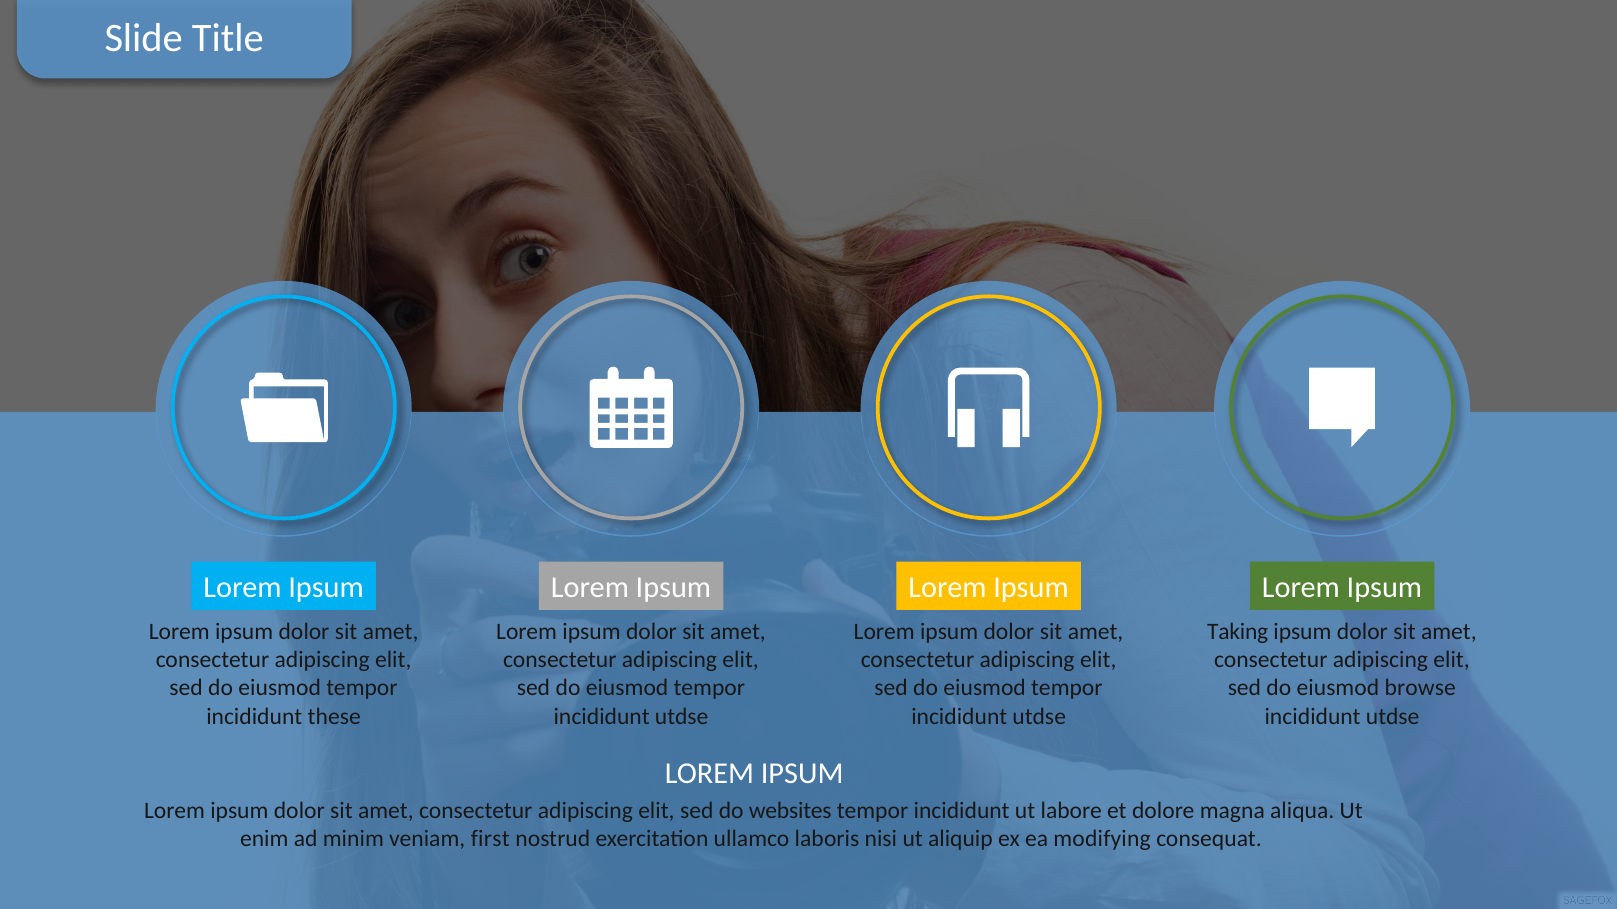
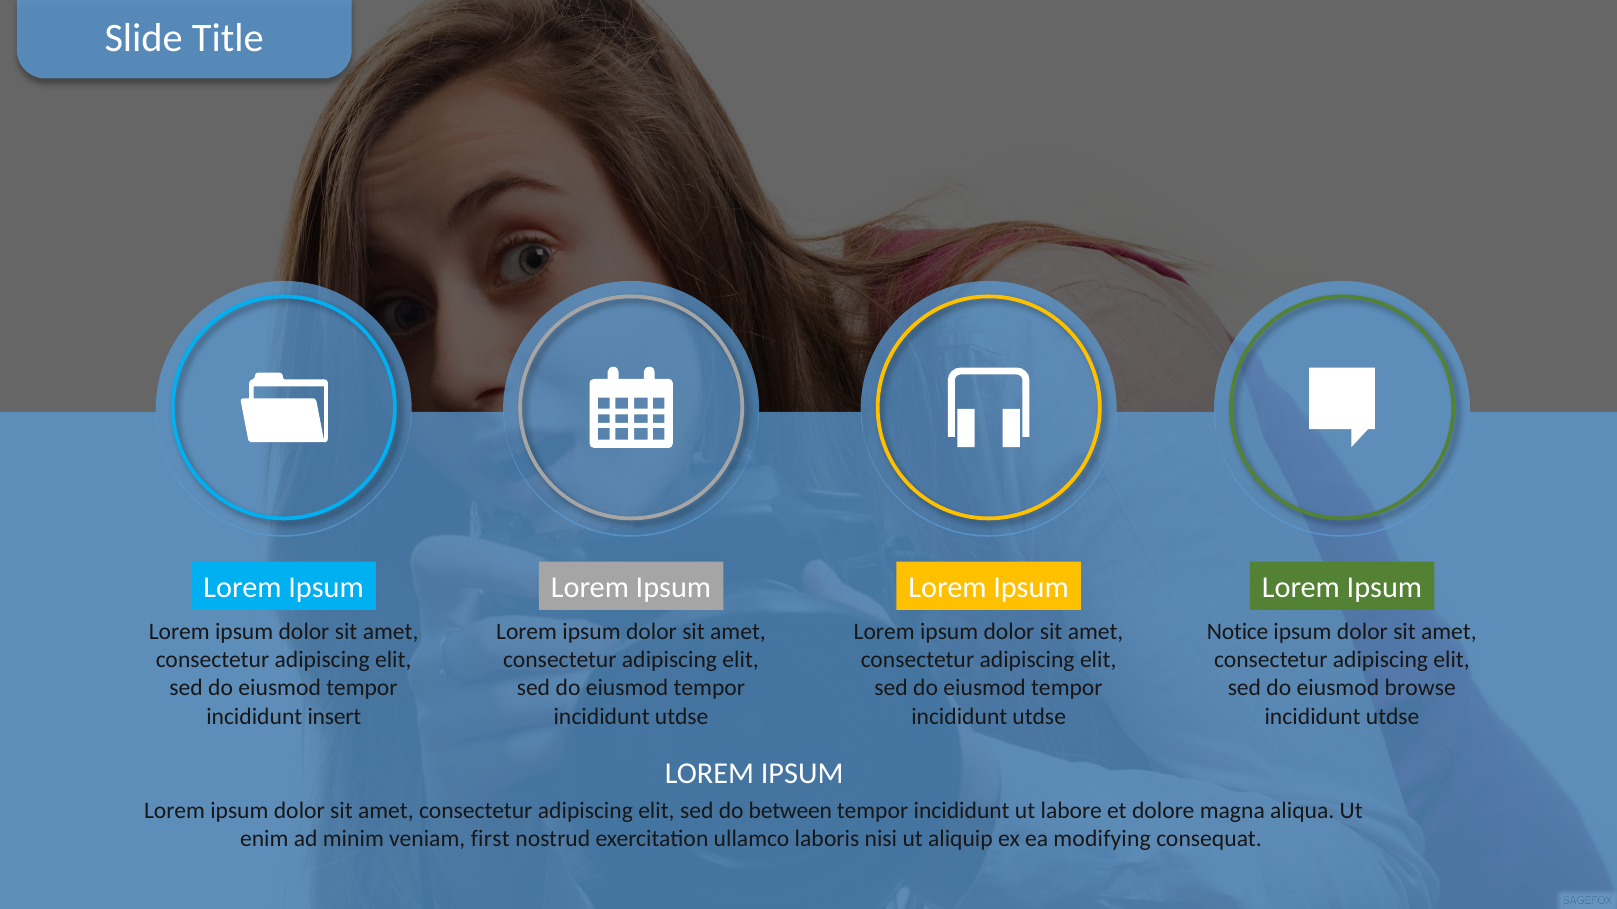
Taking: Taking -> Notice (1238, 632)
these: these -> insert (334, 717)
websites: websites -> between (790, 811)
